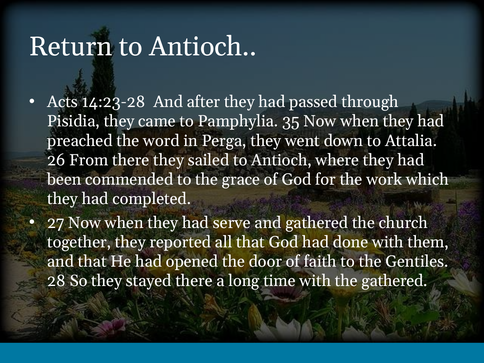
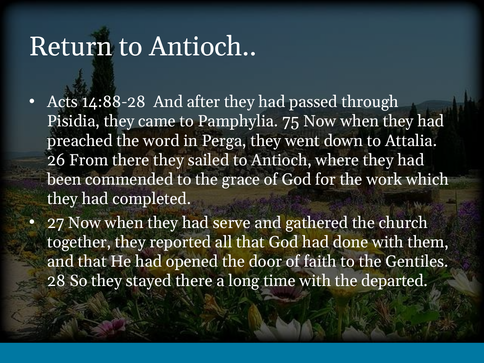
14:23-28: 14:23-28 -> 14:88-28 (114, 102)
35: 35 -> 75 (291, 121)
the gathered: gathered -> departed (395, 281)
